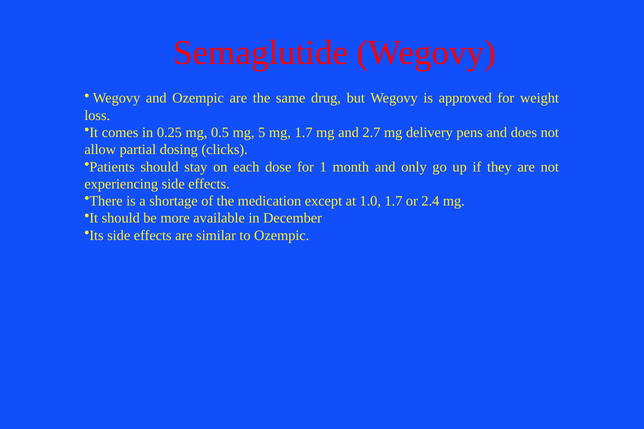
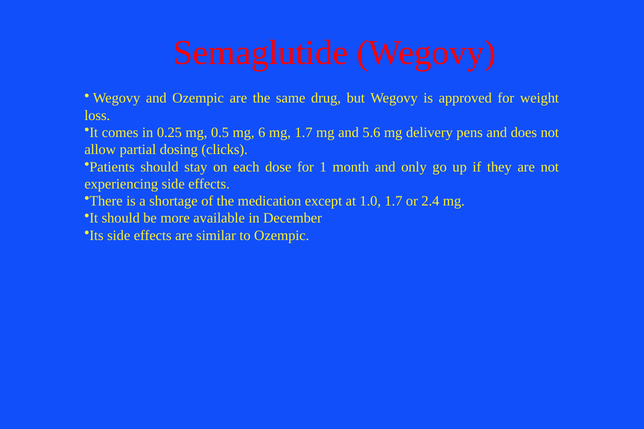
5: 5 -> 6 (262, 133)
2.7: 2.7 -> 5.6 (371, 133)
